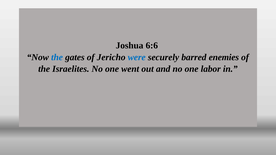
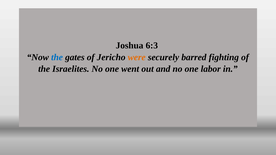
6:6: 6:6 -> 6:3 (152, 45)
were colour: blue -> orange (137, 57)
enemies: enemies -> fighting (224, 57)
